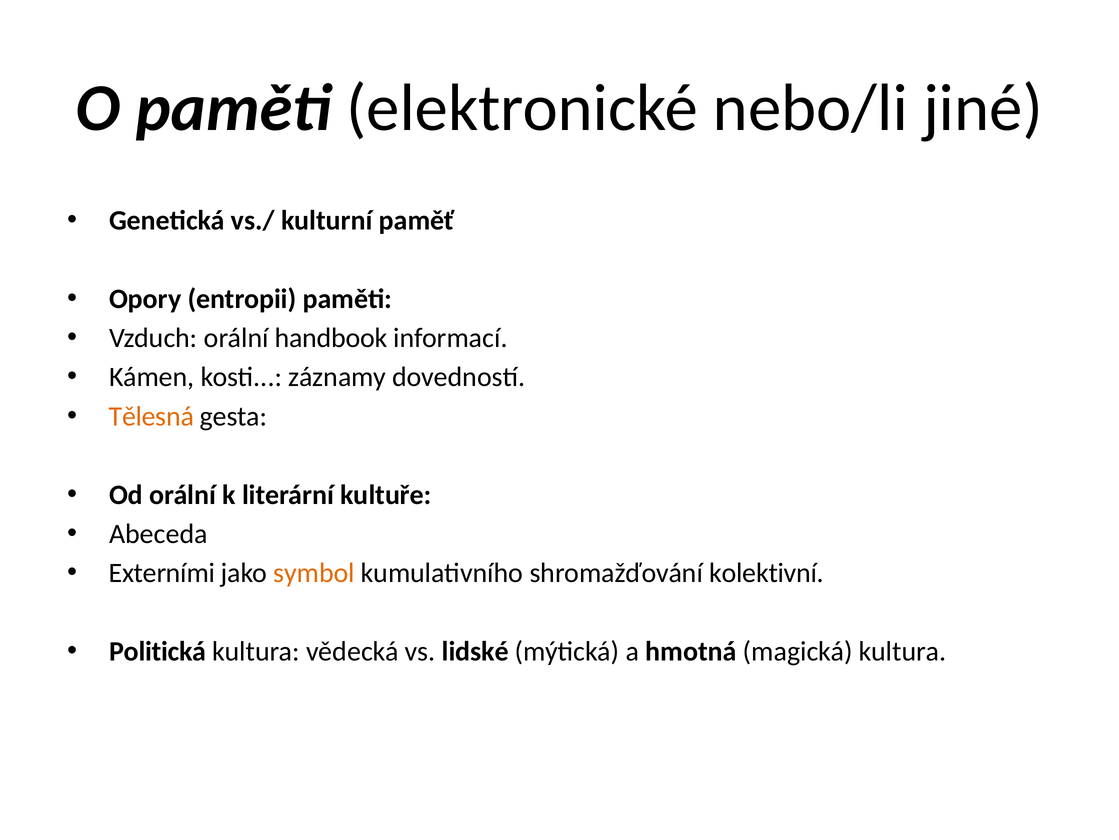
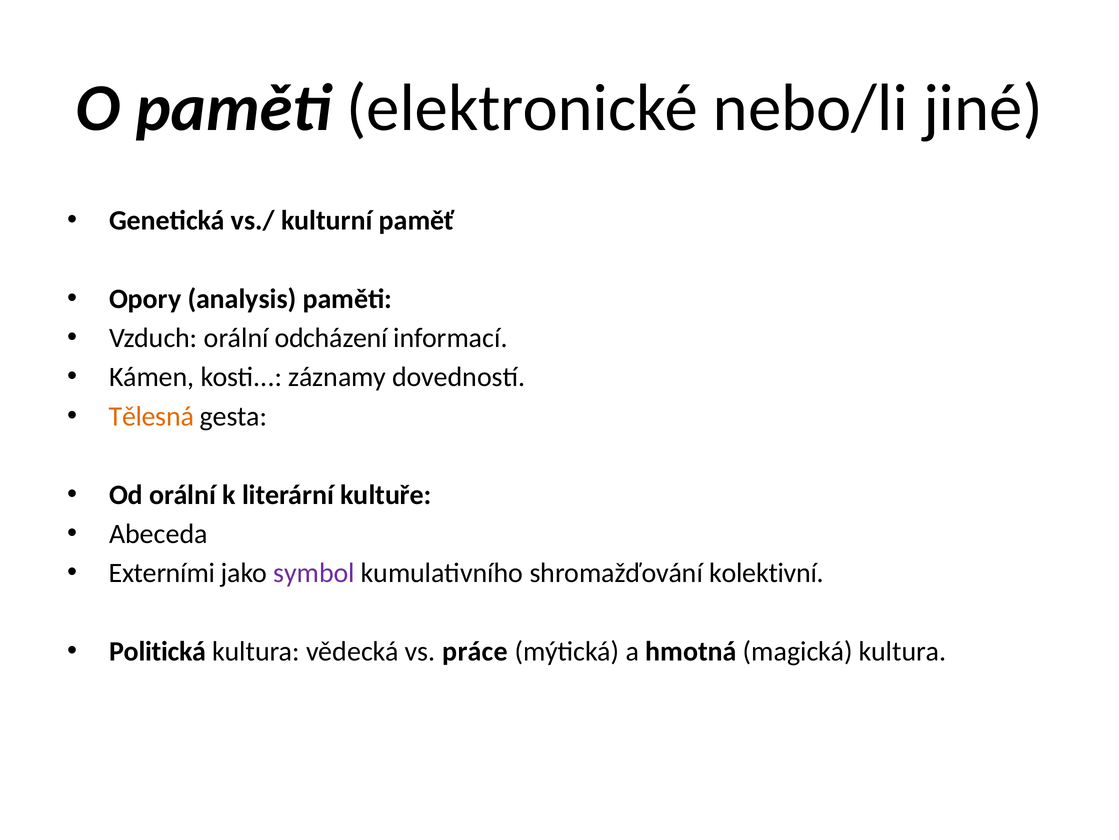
entropii: entropii -> analysis (242, 298)
handbook: handbook -> odcházení (331, 338)
symbol colour: orange -> purple (314, 573)
lidské: lidské -> práce (475, 651)
